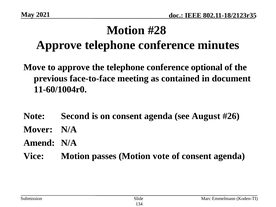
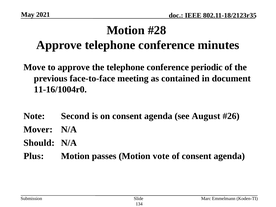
optional: optional -> periodic (207, 67)
11-60/1004r0: 11-60/1004r0 -> 11-16/1004r0 (60, 89)
Amend: Amend -> Should (39, 143)
Vice: Vice -> Plus (34, 156)
